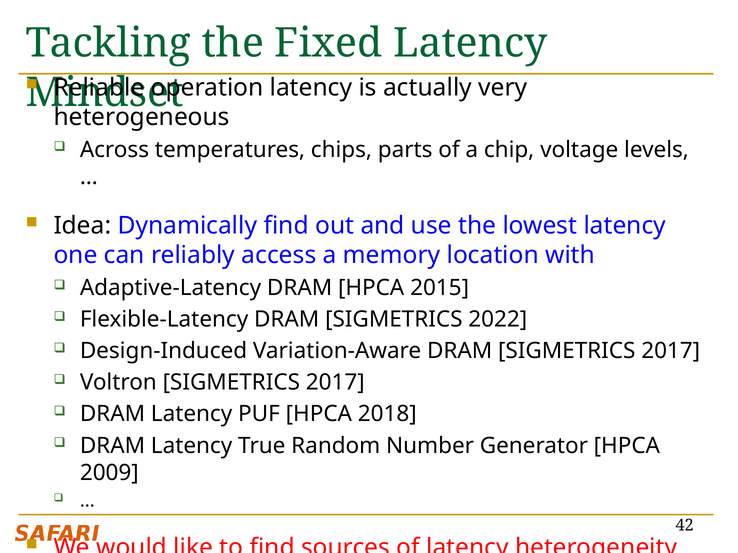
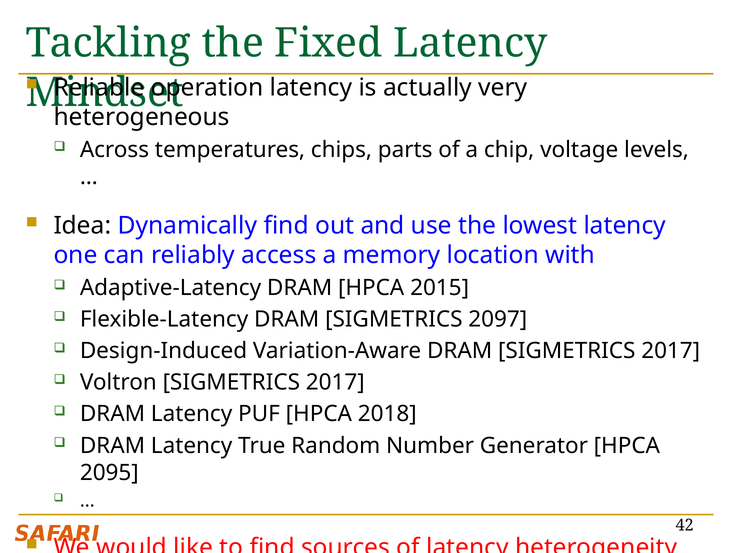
2022: 2022 -> 2097 (498, 320)
2009: 2009 -> 2095 (109, 473)
